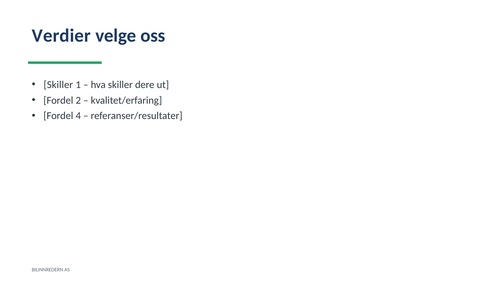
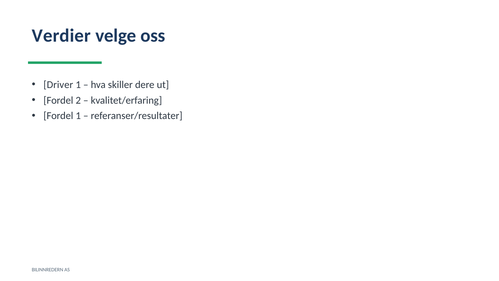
Skiller: Skiller -> Driver (58, 85)
Fordel 4: 4 -> 1 (78, 116)
